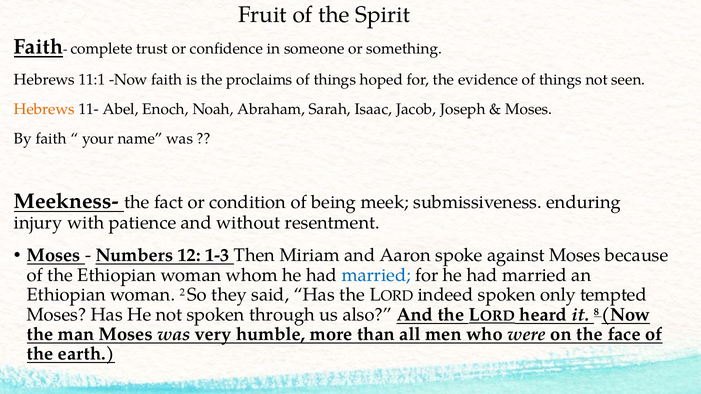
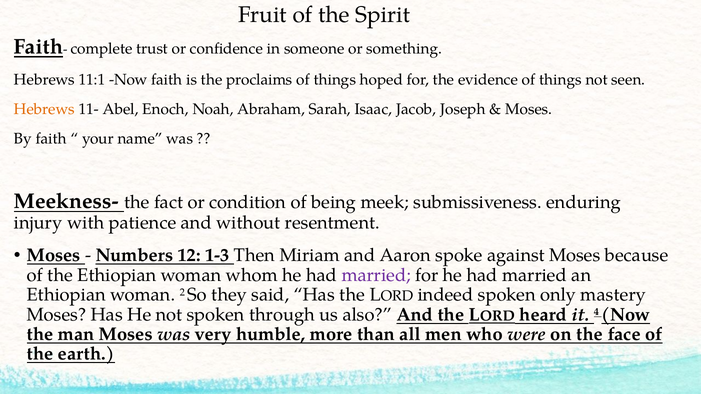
married colour: blue -> purple (376, 275)
tempted: tempted -> mastery (613, 295)
8: 8 -> 4 (596, 312)
